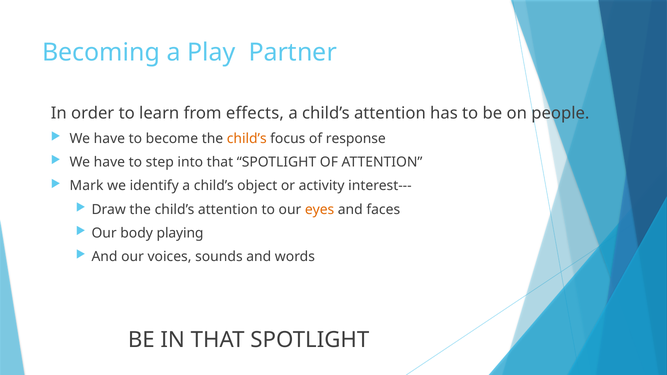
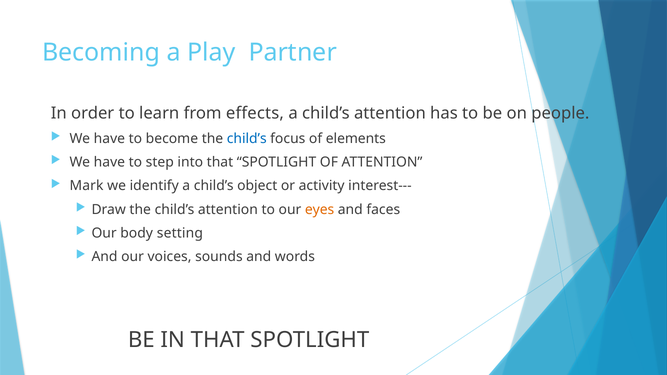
child’s colour: orange -> blue (247, 139)
response: response -> elements (356, 139)
playing: playing -> setting (180, 233)
